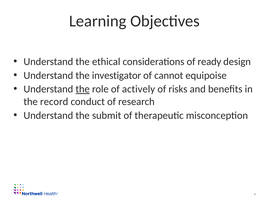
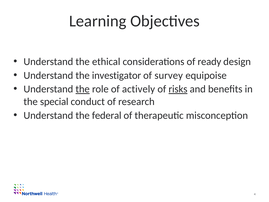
cannot: cannot -> survey (169, 75)
risks underline: none -> present (178, 89)
record: record -> special (54, 102)
submit: submit -> federal (107, 115)
